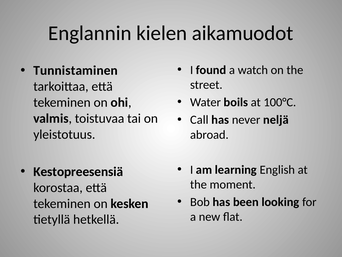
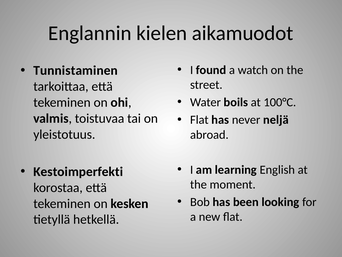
Call: Call -> Flat (199, 120)
Kestopreesensiä: Kestopreesensiä -> Kestoimperfekti (78, 171)
